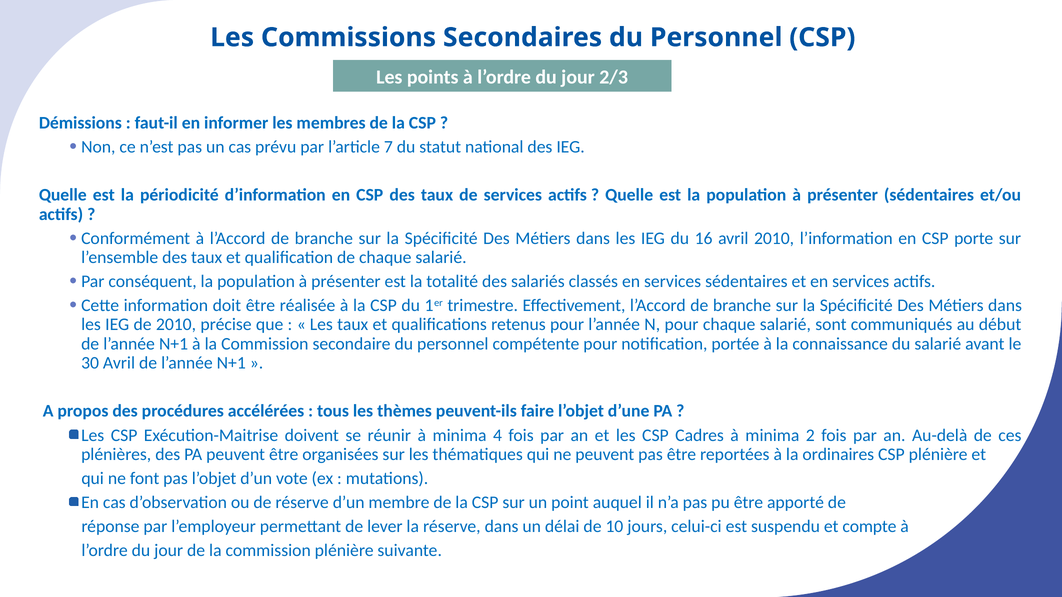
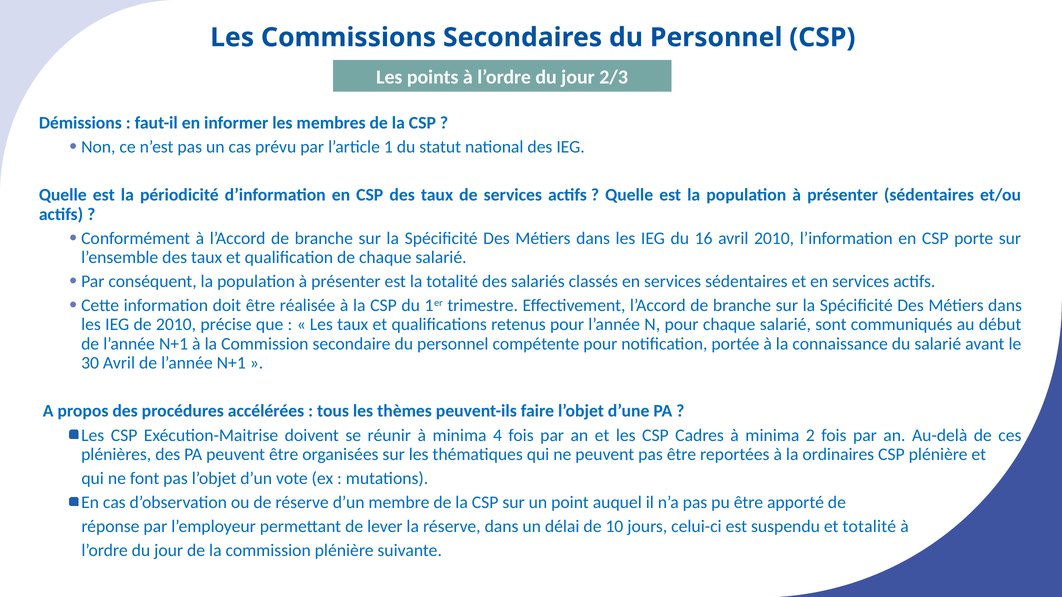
7: 7 -> 1 (388, 147)
et compte: compte -> totalité (869, 527)
